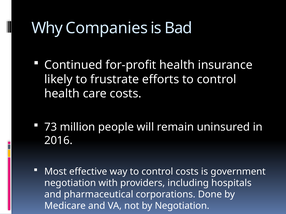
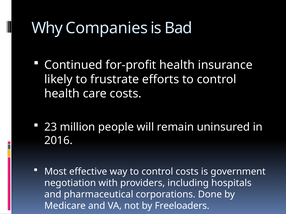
73: 73 -> 23 (51, 127)
by Negotiation: Negotiation -> Freeloaders (182, 206)
